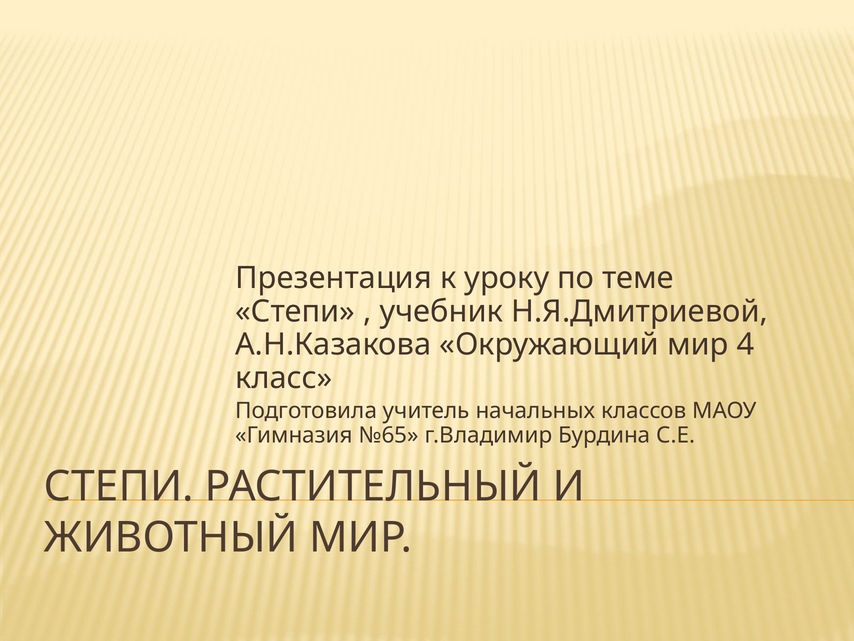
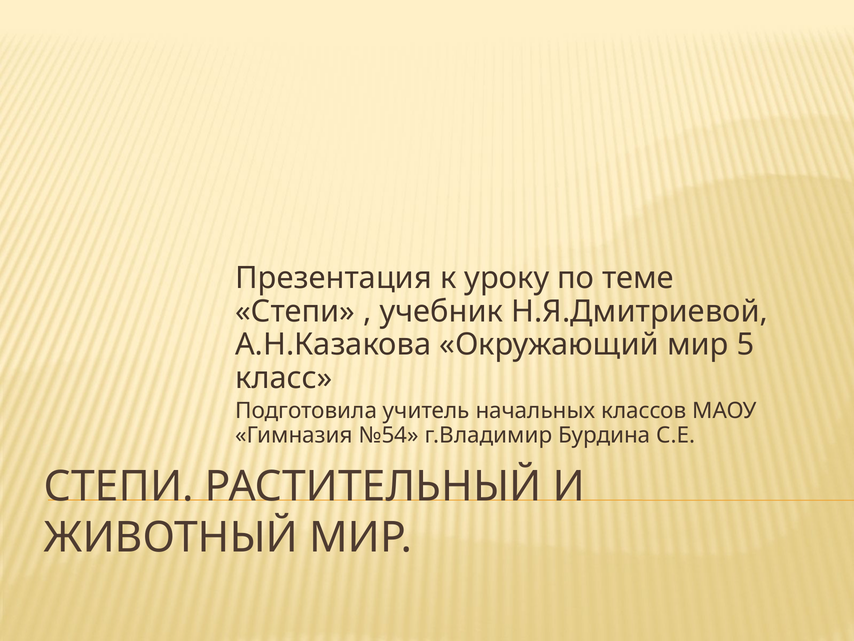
4: 4 -> 5 (746, 344)
№65: №65 -> №54 (389, 435)
